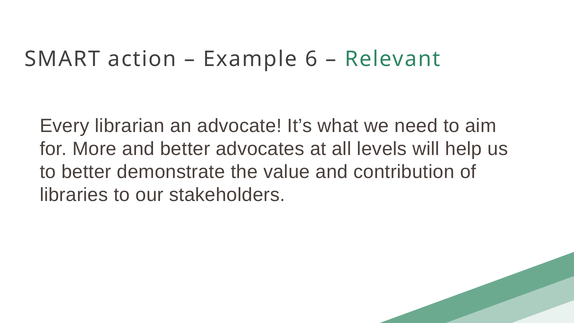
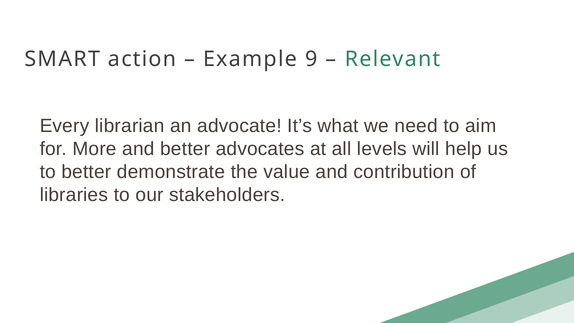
6: 6 -> 9 (311, 59)
